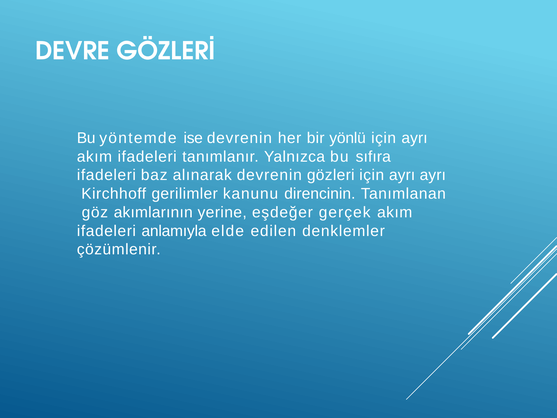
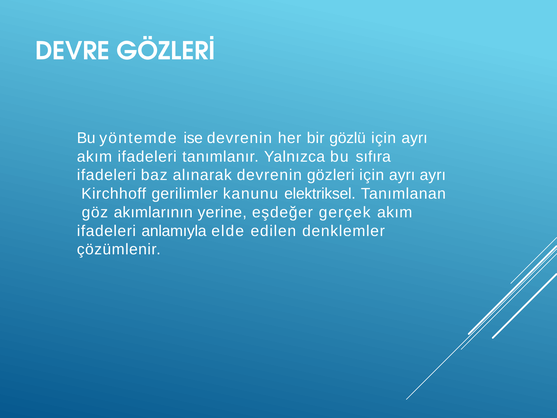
yönlü: yönlü -> gözlü (348, 138)
direncinin: direncinin -> elektriksel (320, 194)
